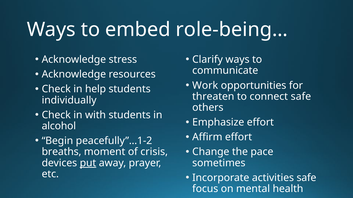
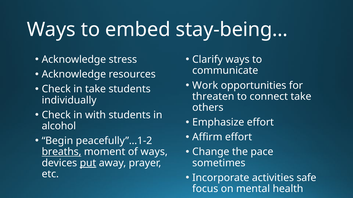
role-being…: role-being… -> stay-being… (232, 30)
in help: help -> take (95, 89)
connect safe: safe -> take (301, 97)
breaths underline: none -> present (62, 152)
of crisis: crisis -> ways (154, 152)
